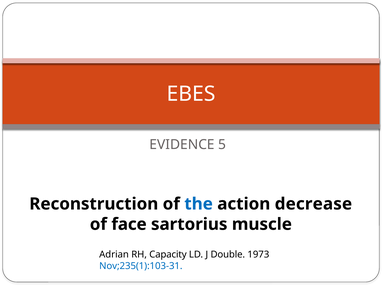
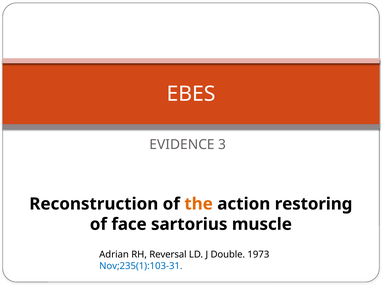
5: 5 -> 3 (222, 145)
the colour: blue -> orange (199, 204)
decrease: decrease -> restoring (314, 204)
Capacity: Capacity -> Reversal (168, 255)
